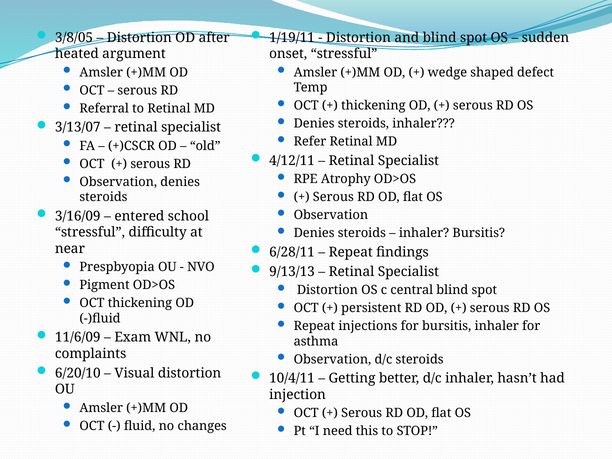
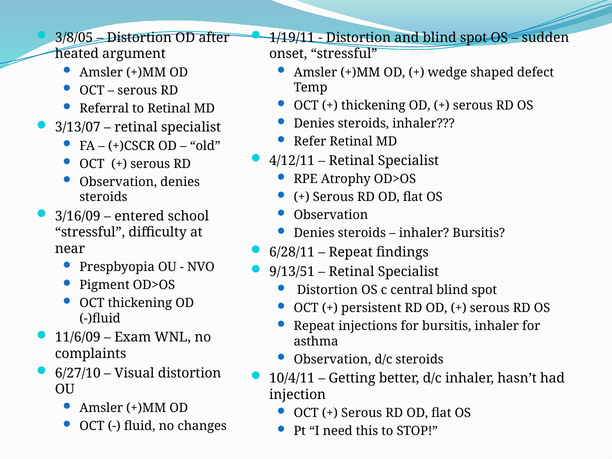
9/13/13: 9/13/13 -> 9/13/51 (292, 272)
6/20/10: 6/20/10 -> 6/27/10 (78, 373)
